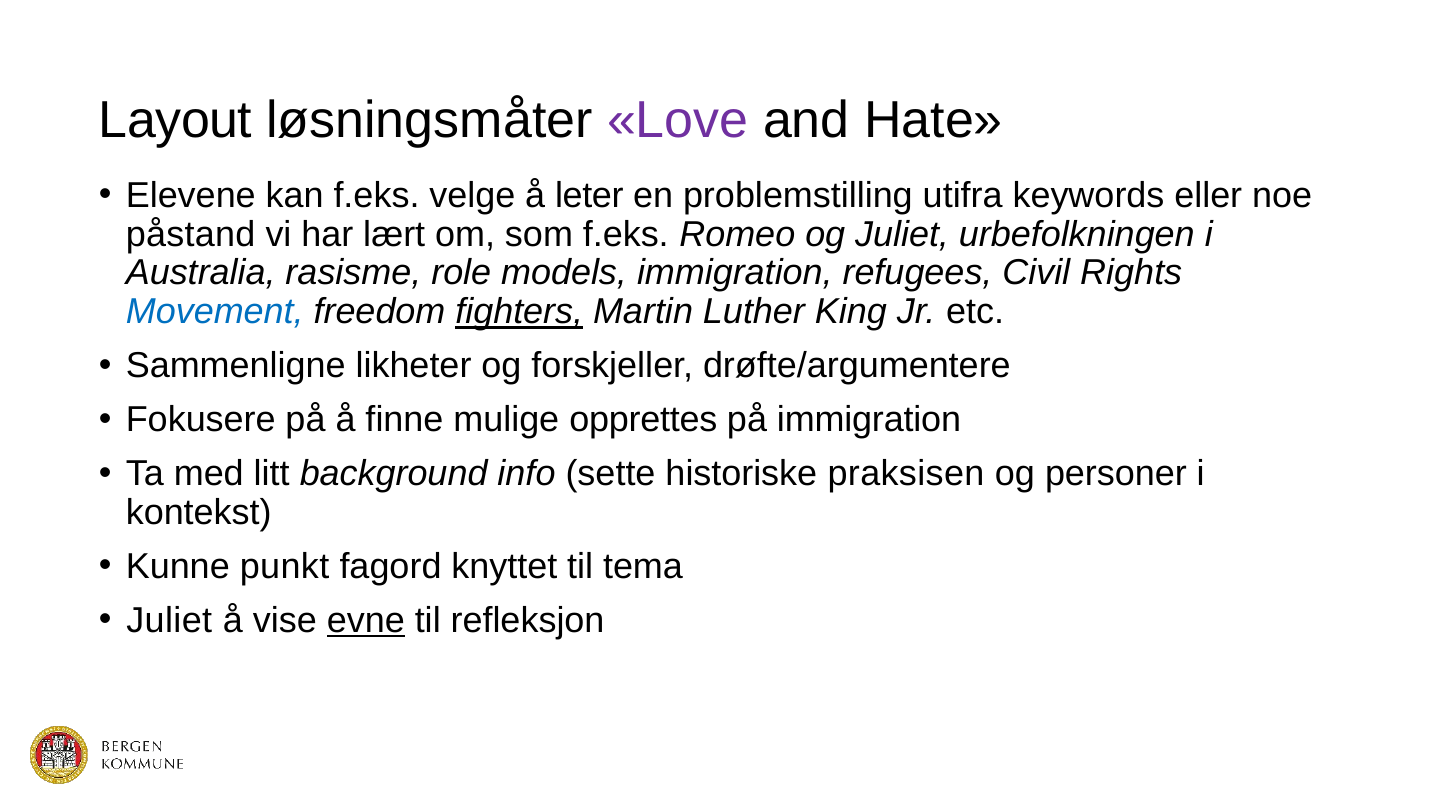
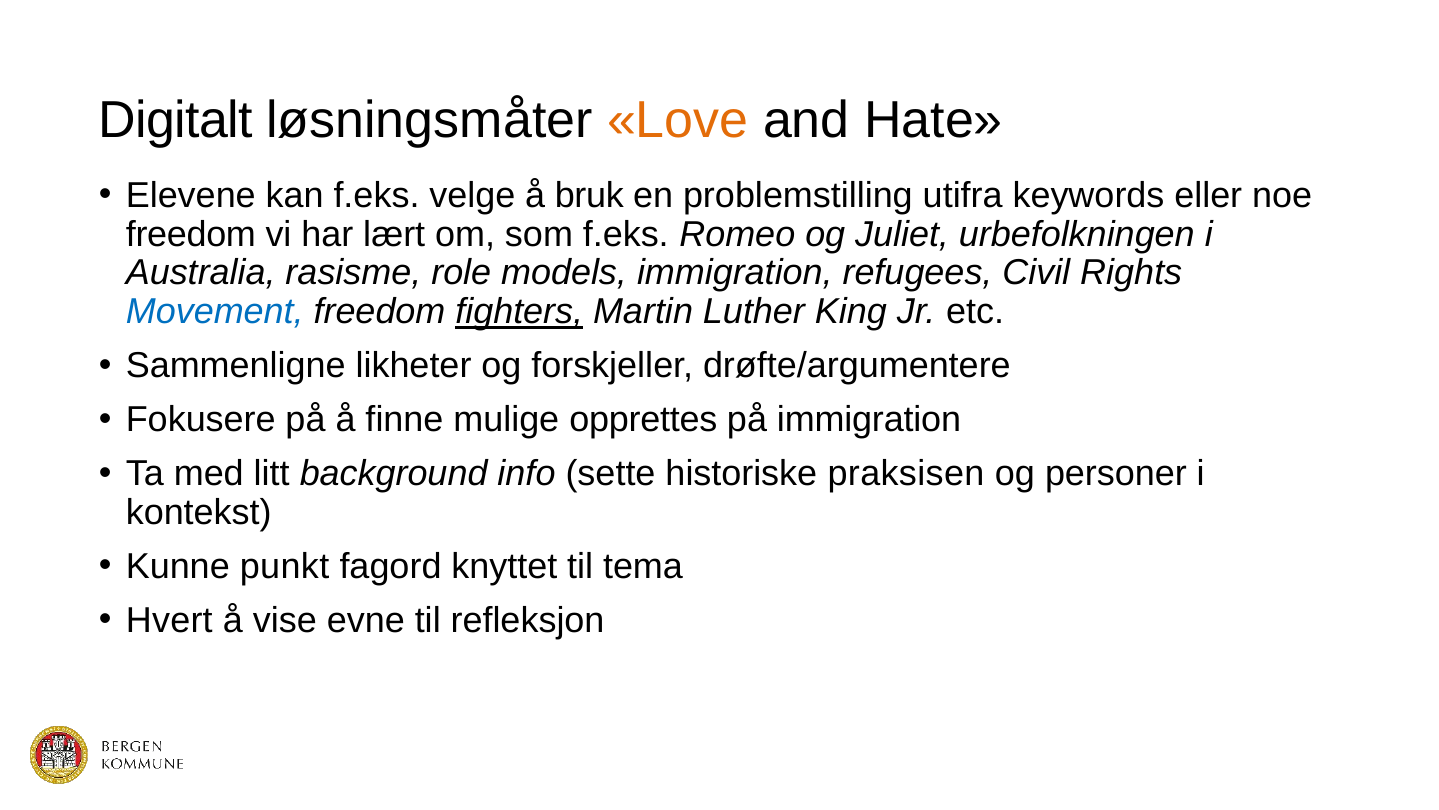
Layout: Layout -> Digitalt (176, 120)
Love colour: purple -> orange (678, 120)
leter: leter -> bruk (589, 195)
påstand: påstand -> freedom (191, 234)
Juliet: Juliet -> Hvert (169, 620)
evne underline: present -> none (366, 620)
